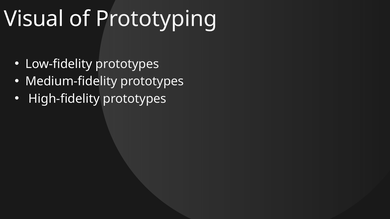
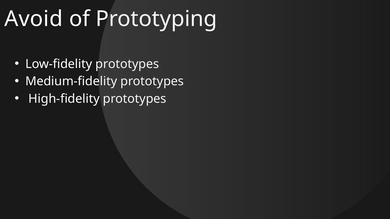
Visual: Visual -> Avoid (34, 19)
